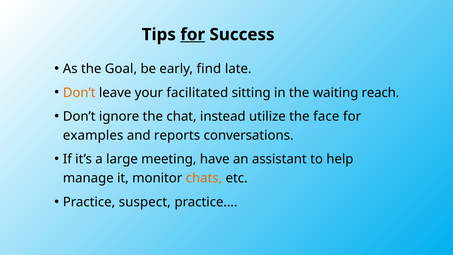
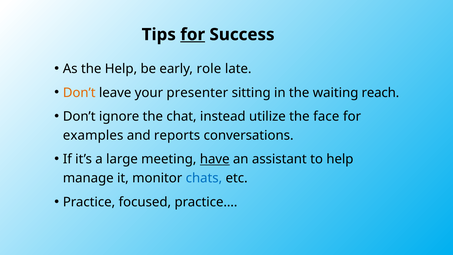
the Goal: Goal -> Help (121, 69)
find: find -> role (209, 69)
facilitated: facilitated -> presenter (197, 93)
have underline: none -> present (215, 159)
chats colour: orange -> blue (204, 178)
suspect: suspect -> focused (145, 202)
